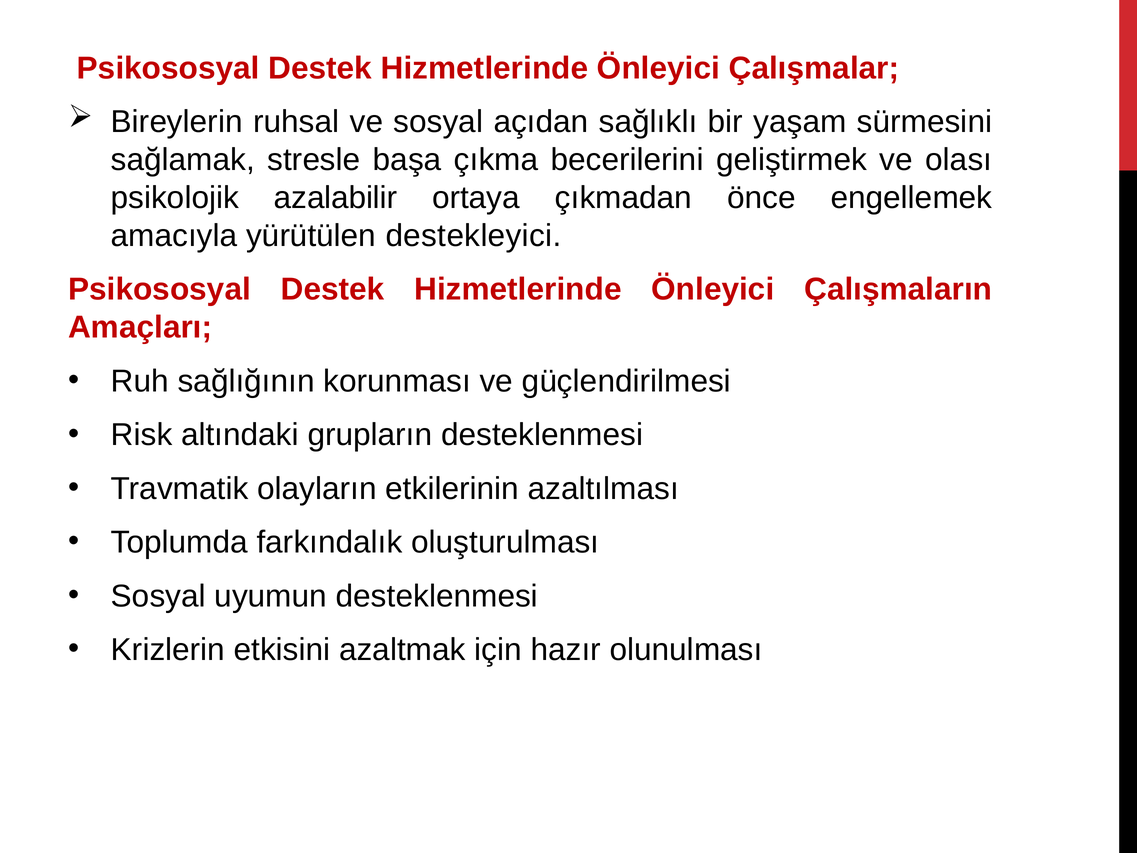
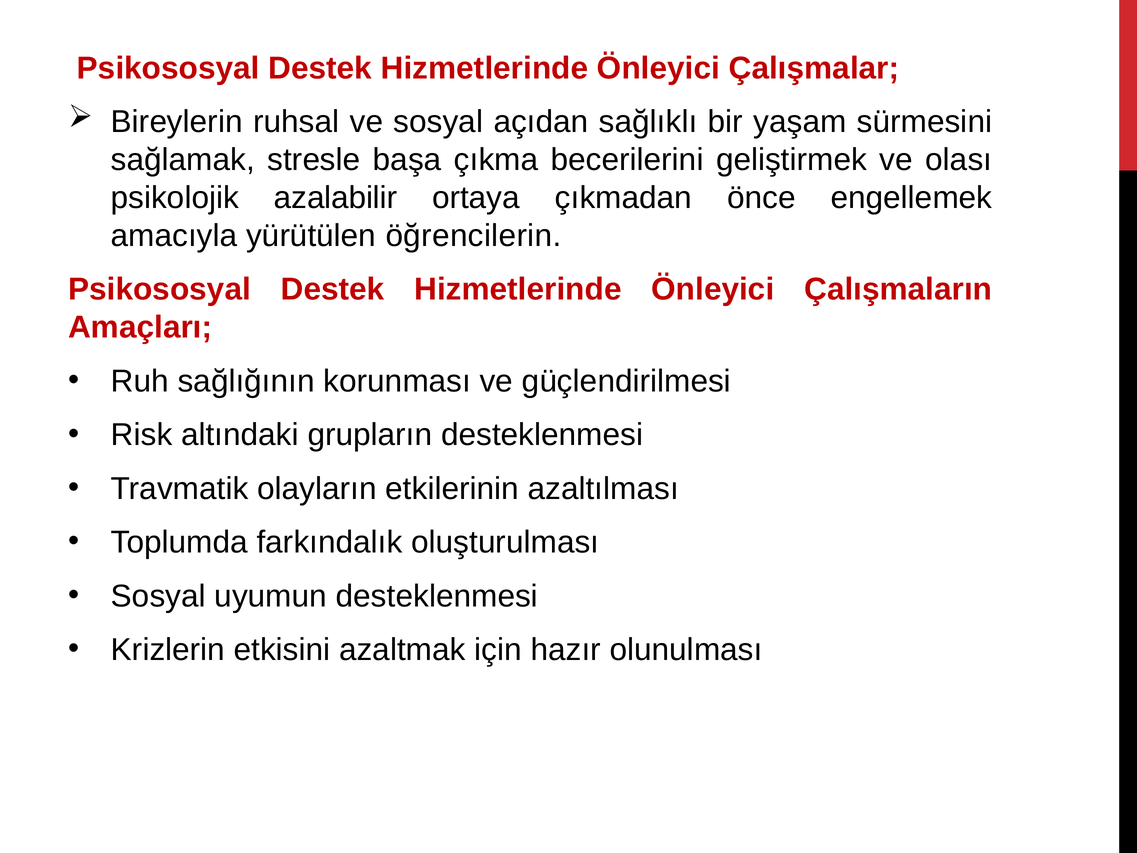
destekleyici: destekleyici -> öğrencilerin (474, 236)
